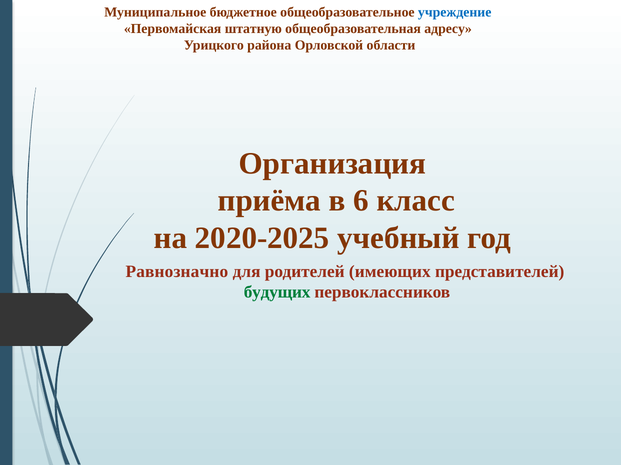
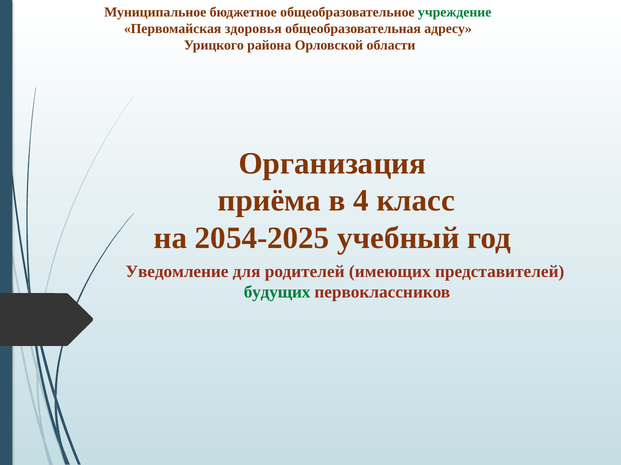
учреждение colour: blue -> green (455, 12)
штатную: штатную -> здоровья (253, 29)
6: 6 -> 4 (361, 201)
2020-2025: 2020-2025 -> 2054-2025 (262, 238)
Равнозначно: Равнозначно -> Уведомление (177, 272)
